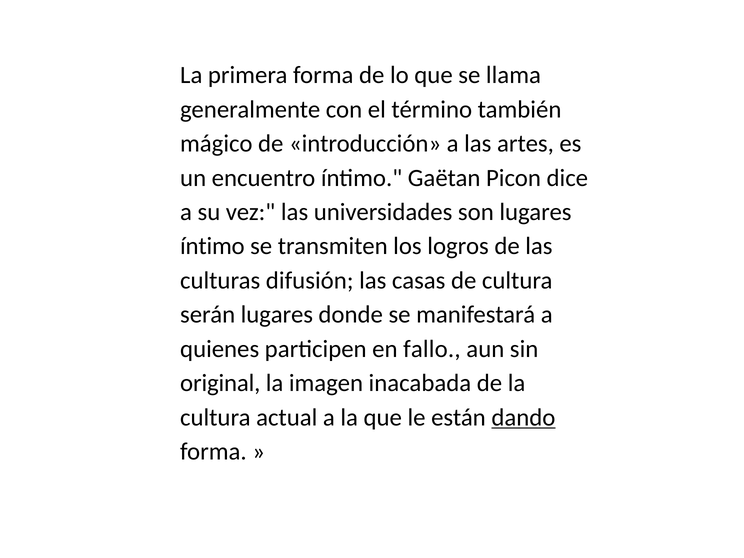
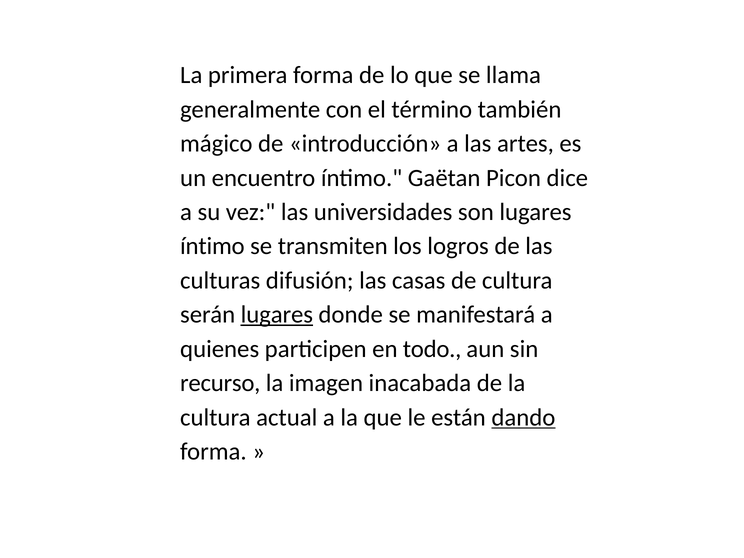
lugares underline: none -> present (277, 315)
fallo: fallo -> todo (432, 349)
original: original -> recurso (220, 383)
